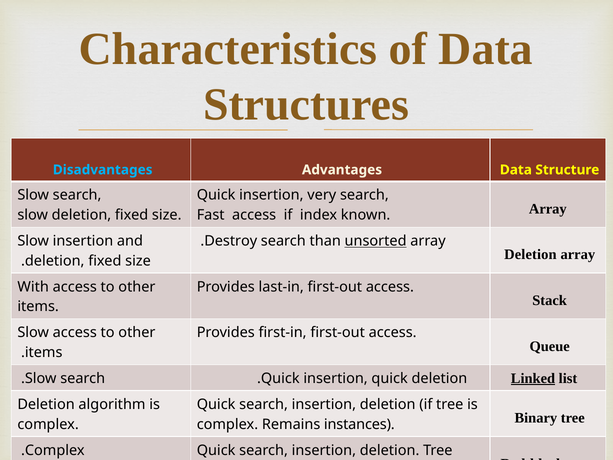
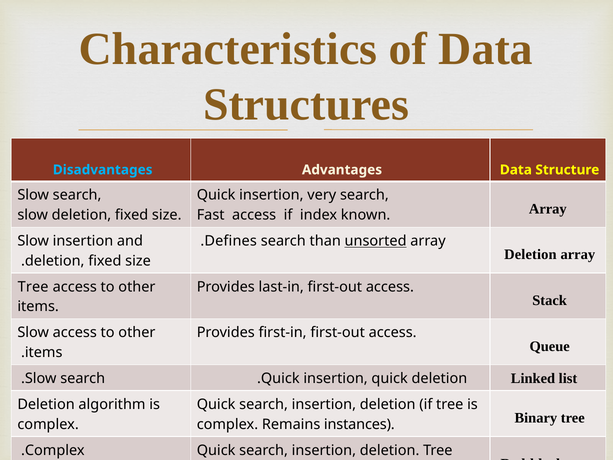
Destroy: Destroy -> Defines (231, 241)
With: With -> Tree (33, 287)
Linked underline: present -> none (533, 378)
